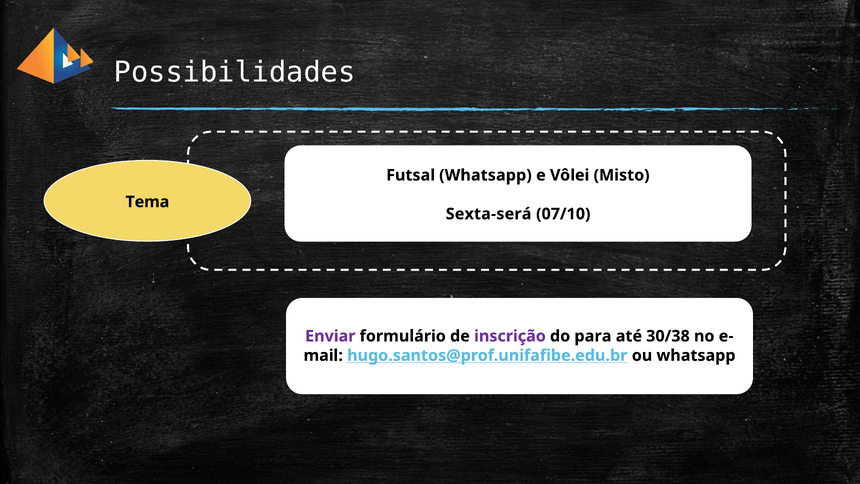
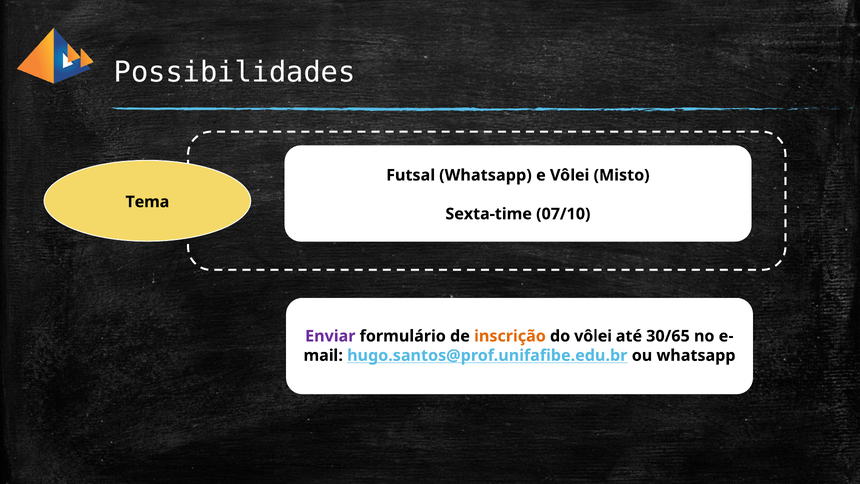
Sexta-será: Sexta-será -> Sexta-time (489, 214)
inscrição colour: purple -> orange (510, 336)
do para: para -> vôlei (593, 336)
30/38: 30/38 -> 30/65 (668, 336)
